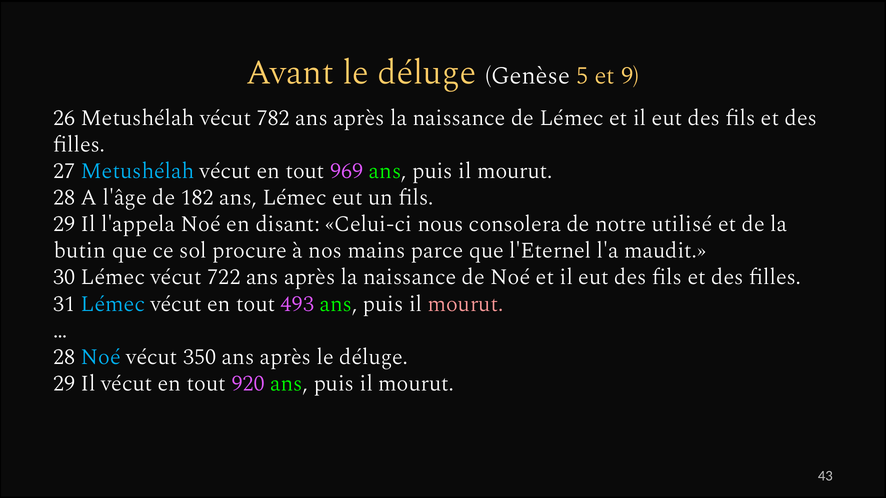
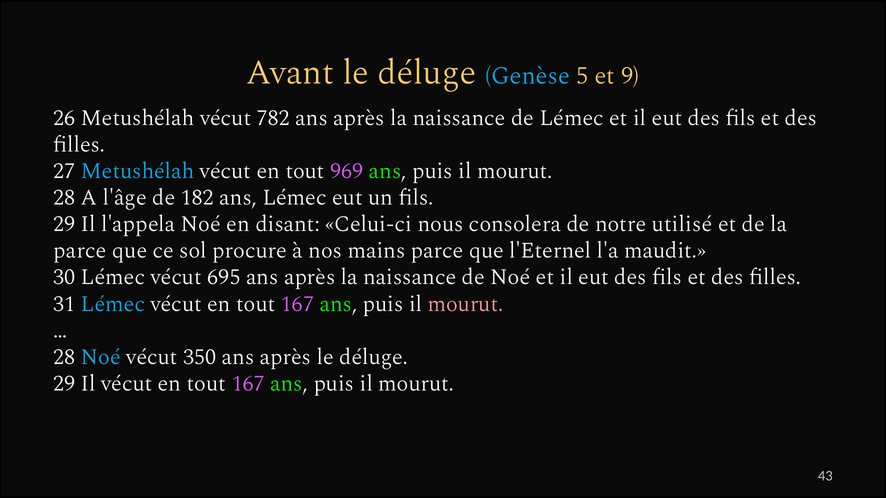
Genèse colour: white -> light blue (528, 76)
butin: butin -> parce (80, 251)
722: 722 -> 695 (224, 277)
493: 493 -> 167 (298, 304)
920: 920 -> 167 (248, 384)
